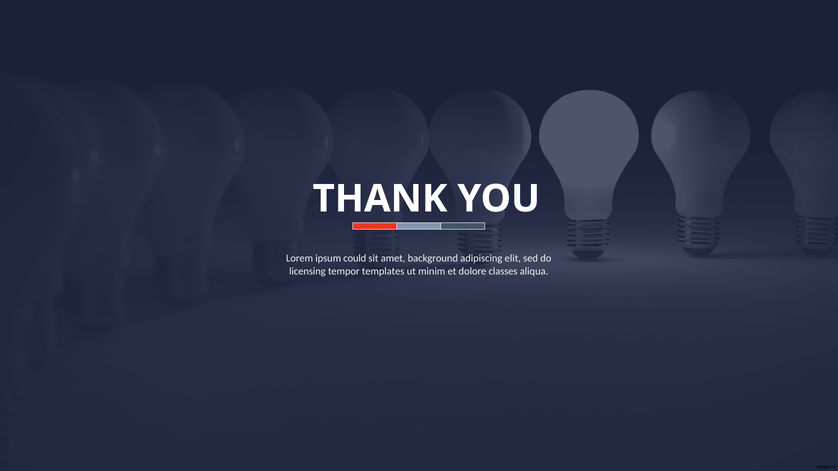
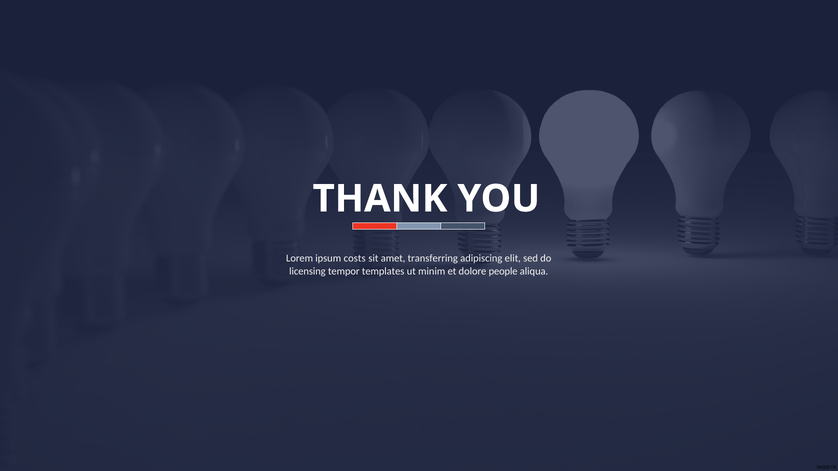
could: could -> costs (355, 259)
background: background -> transferring (433, 259)
classes: classes -> people (503, 271)
